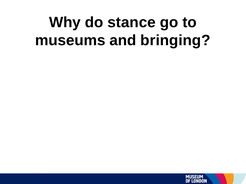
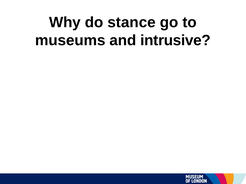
bringing: bringing -> intrusive (176, 41)
